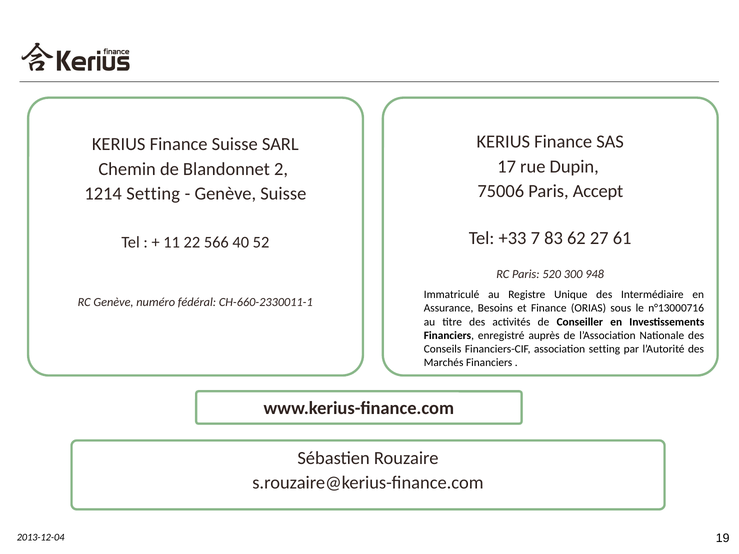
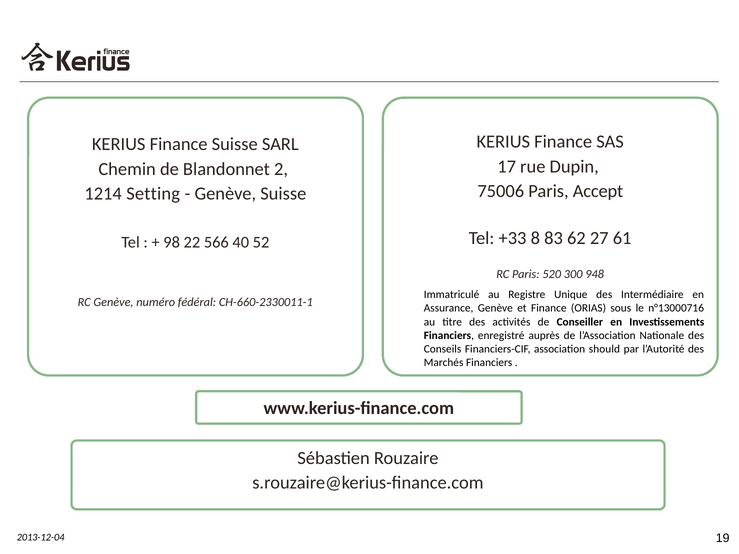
7: 7 -> 8 (535, 238)
11: 11 -> 98 (172, 242)
Assurance Besoins: Besoins -> Genève (495, 308)
association setting: setting -> should (604, 349)
